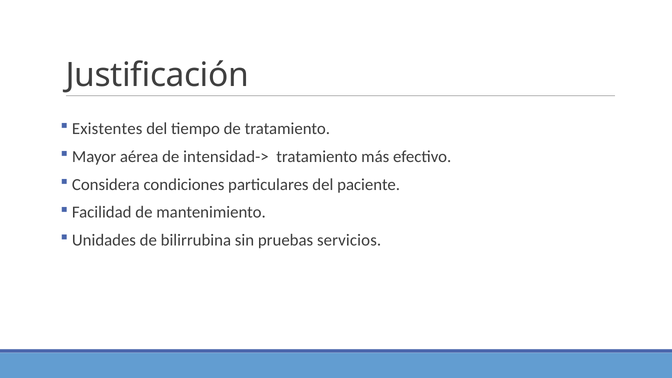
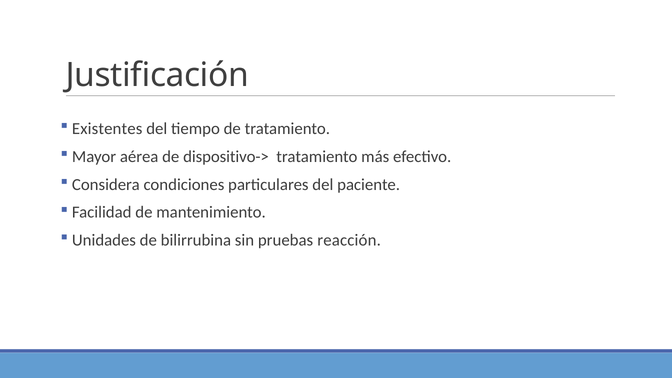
intensidad->: intensidad-> -> dispositivo-> (226, 157)
servicios: servicios -> reacción (349, 240)
